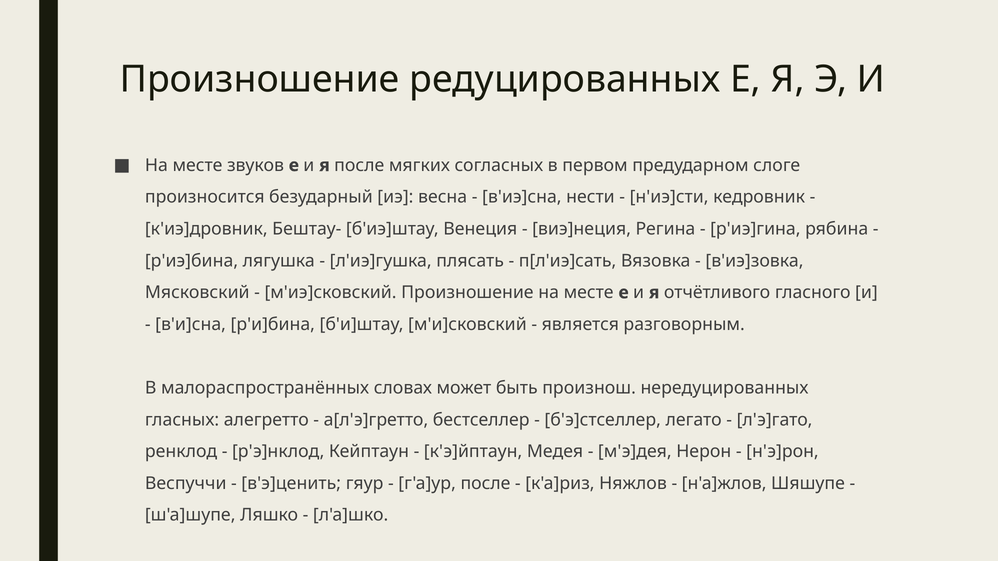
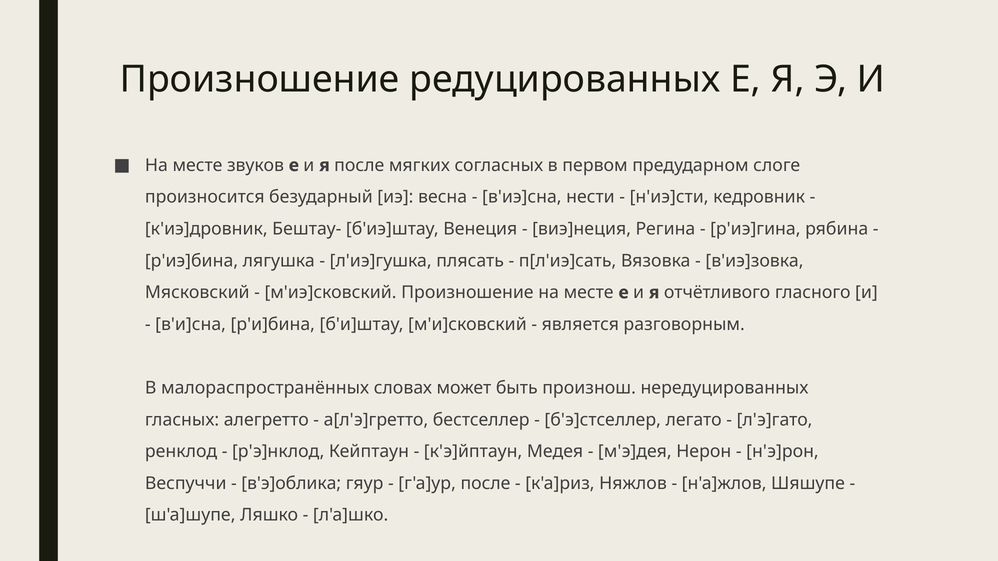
в'э]ценить: в'э]ценить -> в'э]облика (291, 484)
